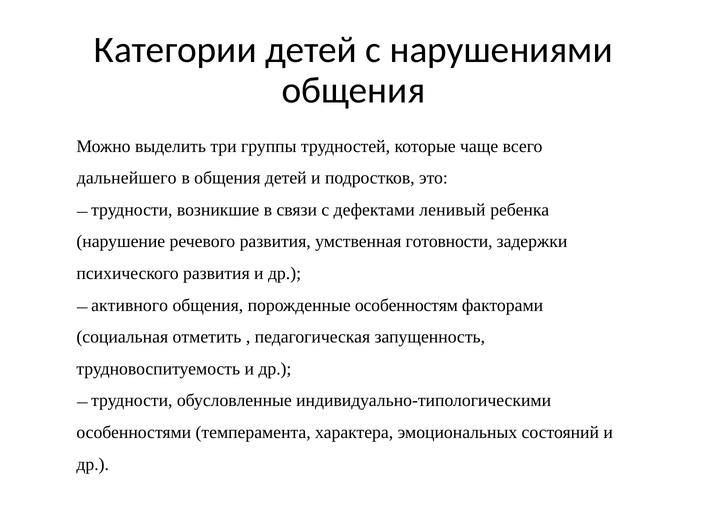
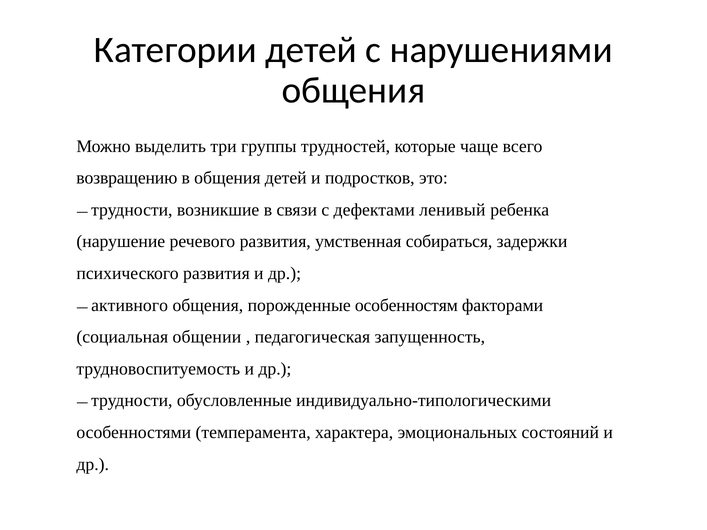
дальнейшего: дальнейшего -> возвращению (127, 178)
готовности: готовности -> собираться (449, 242)
отметить: отметить -> общении (207, 337)
